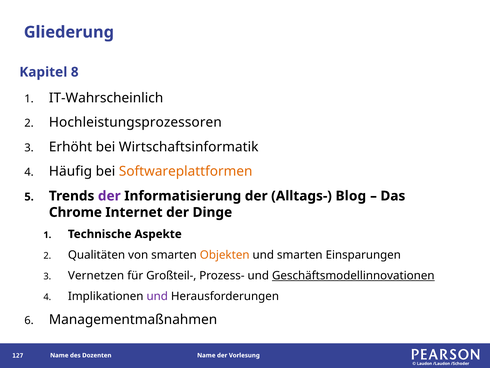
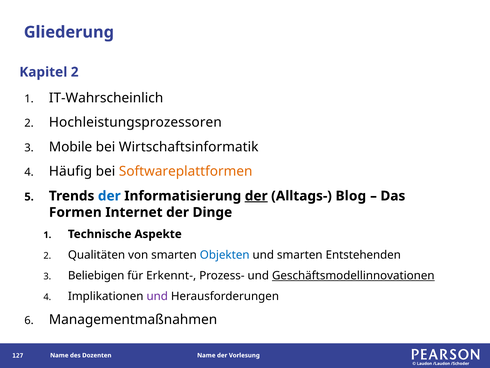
Kapitel 8: 8 -> 2 (75, 72)
Erhöht: Erhöht -> Mobile (71, 147)
der colour: purple -> blue (109, 196)
der underline: none -> present (256, 196)
Chrome: Chrome -> Formen (75, 212)
Objekten colour: orange -> blue (225, 255)
Einsparungen: Einsparungen -> Entstehenden (363, 255)
Vernetzen: Vernetzen -> Beliebigen (96, 275)
Großteil-: Großteil- -> Erkennt- (171, 275)
